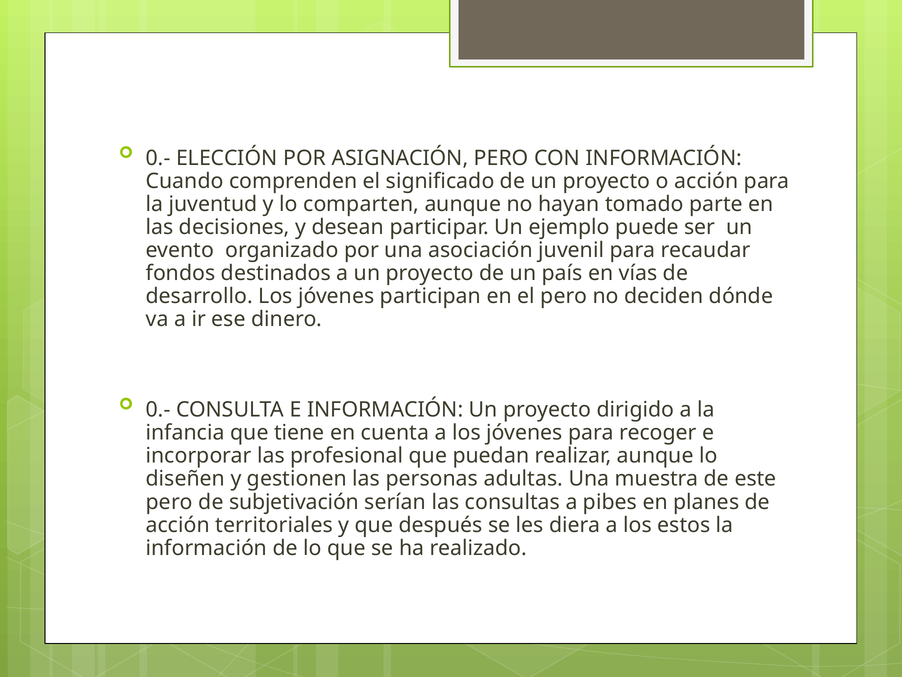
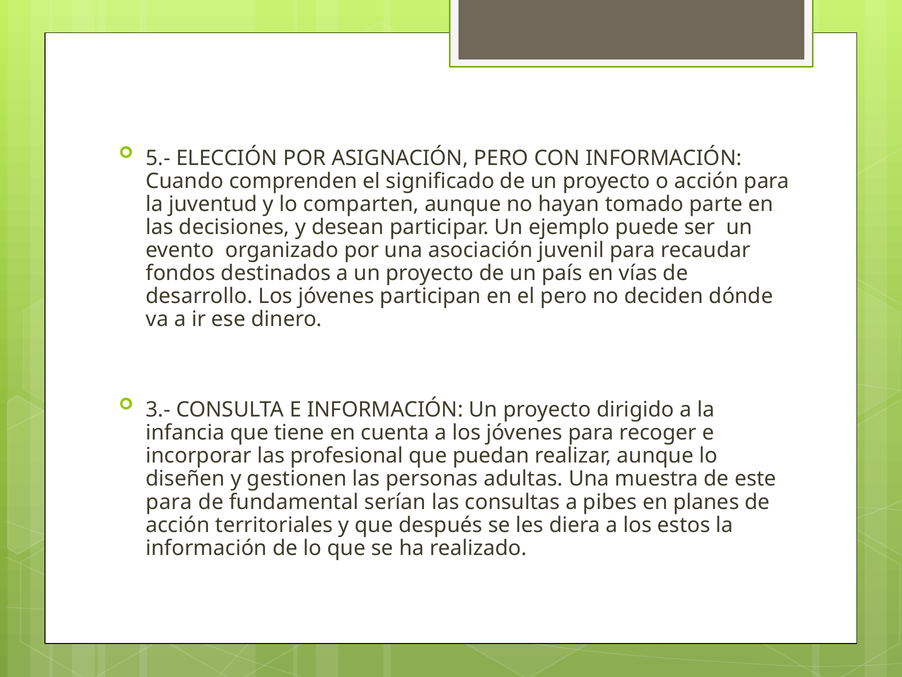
0.-: 0.- -> 5.- (158, 158)
0.-: 0.- -> 3.- (158, 410)
pero: pero -> para (169, 502)
subjetivación: subjetivación -> fundamental (294, 502)
